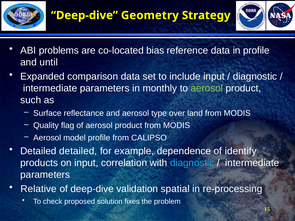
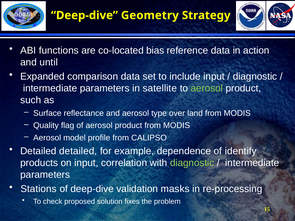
problems: problems -> functions (59, 50)
in profile: profile -> action (256, 50)
monthly: monthly -> satellite (160, 88)
diagnostic colour: light blue -> light green (192, 163)
Relative: Relative -> Stations (39, 189)
spatial: spatial -> masks (175, 189)
